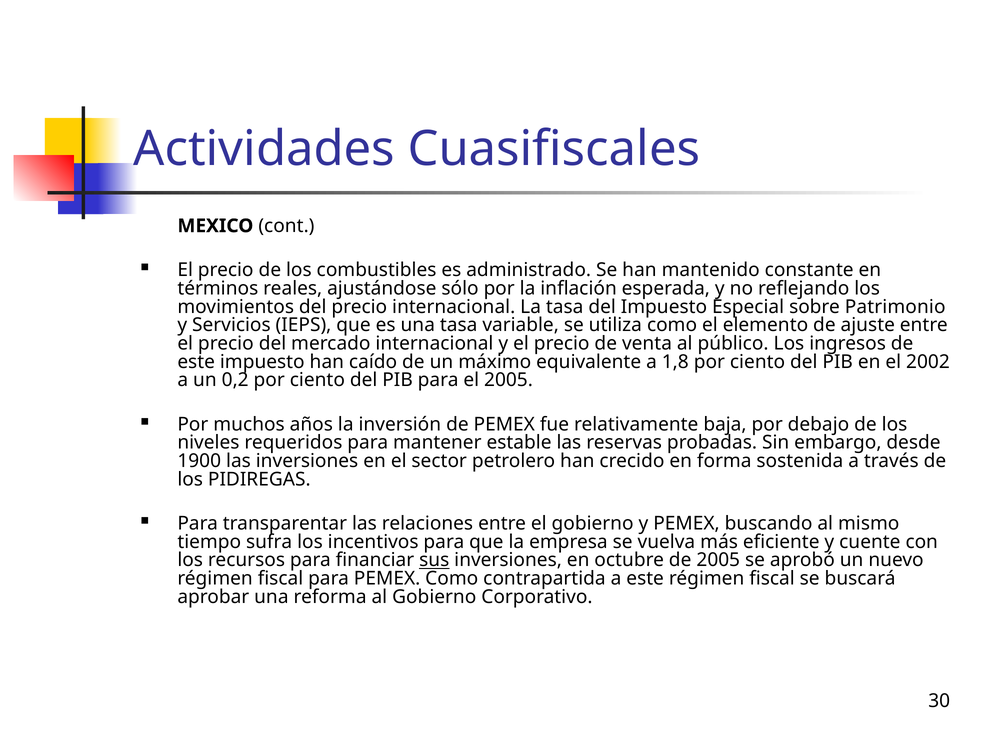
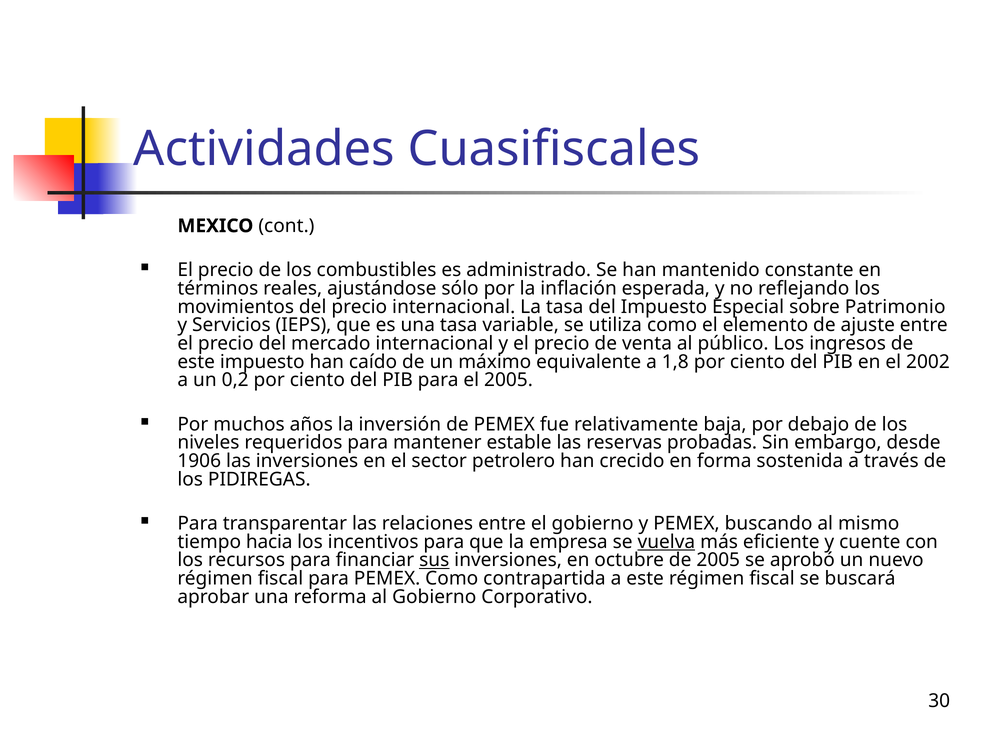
1900: 1900 -> 1906 (199, 461)
sufra: sufra -> hacia (269, 542)
vuelva underline: none -> present (666, 542)
